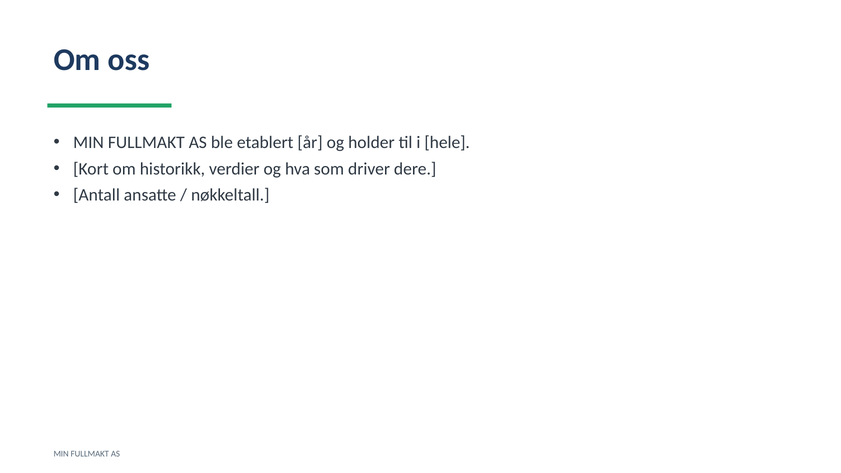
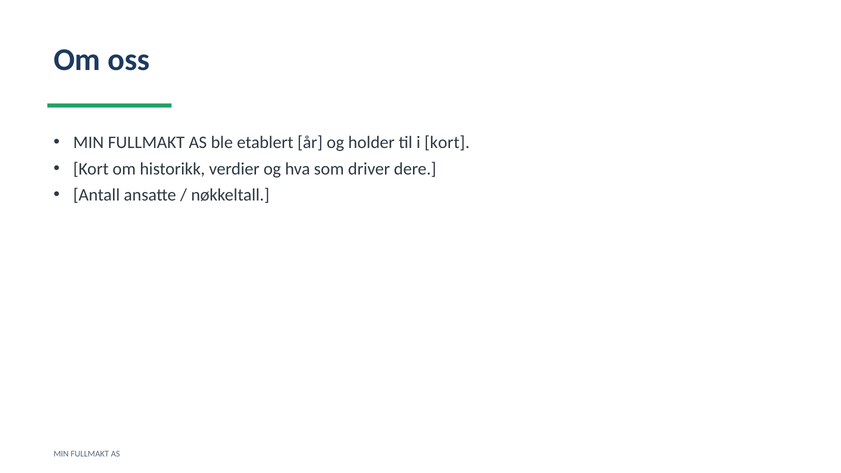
i hele: hele -> kort (447, 142)
